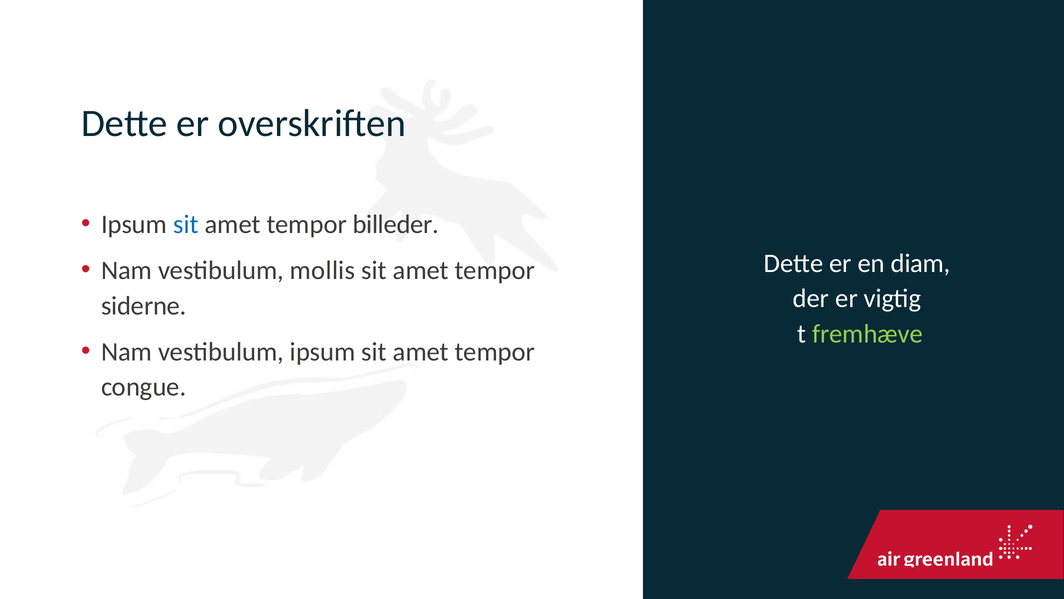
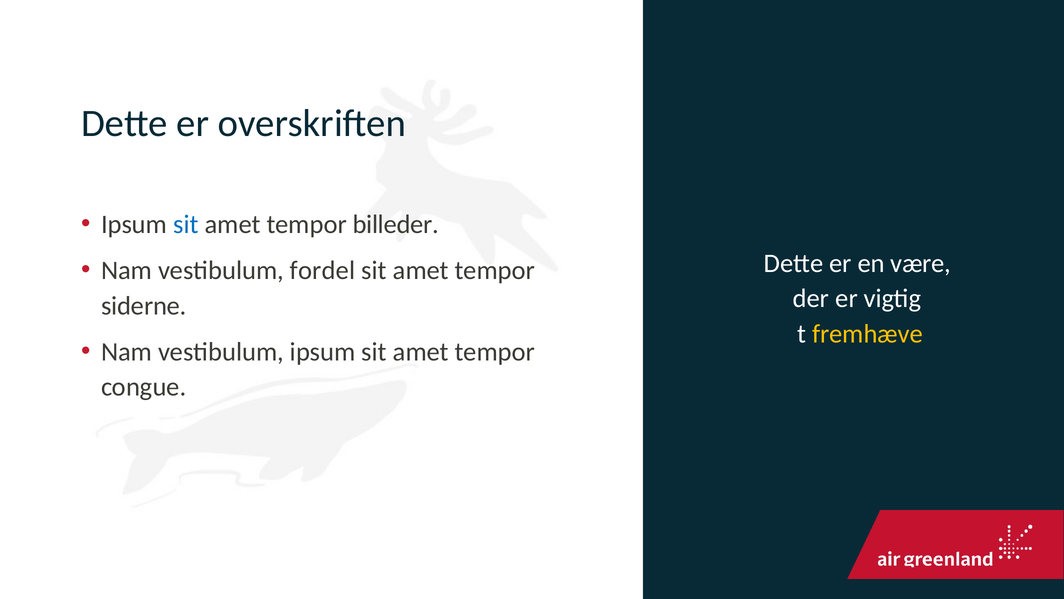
diam: diam -> være (921, 263)
mollis: mollis -> fordel (323, 270)
fremhæve colour: light green -> yellow (868, 333)
